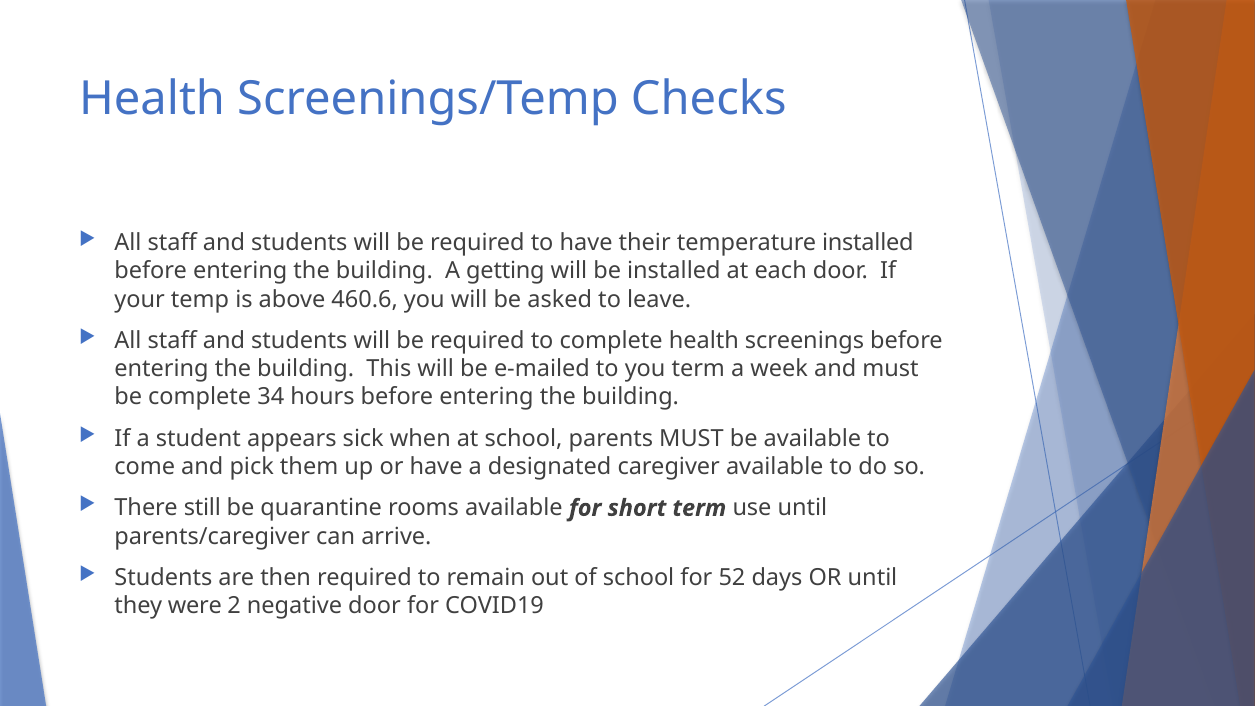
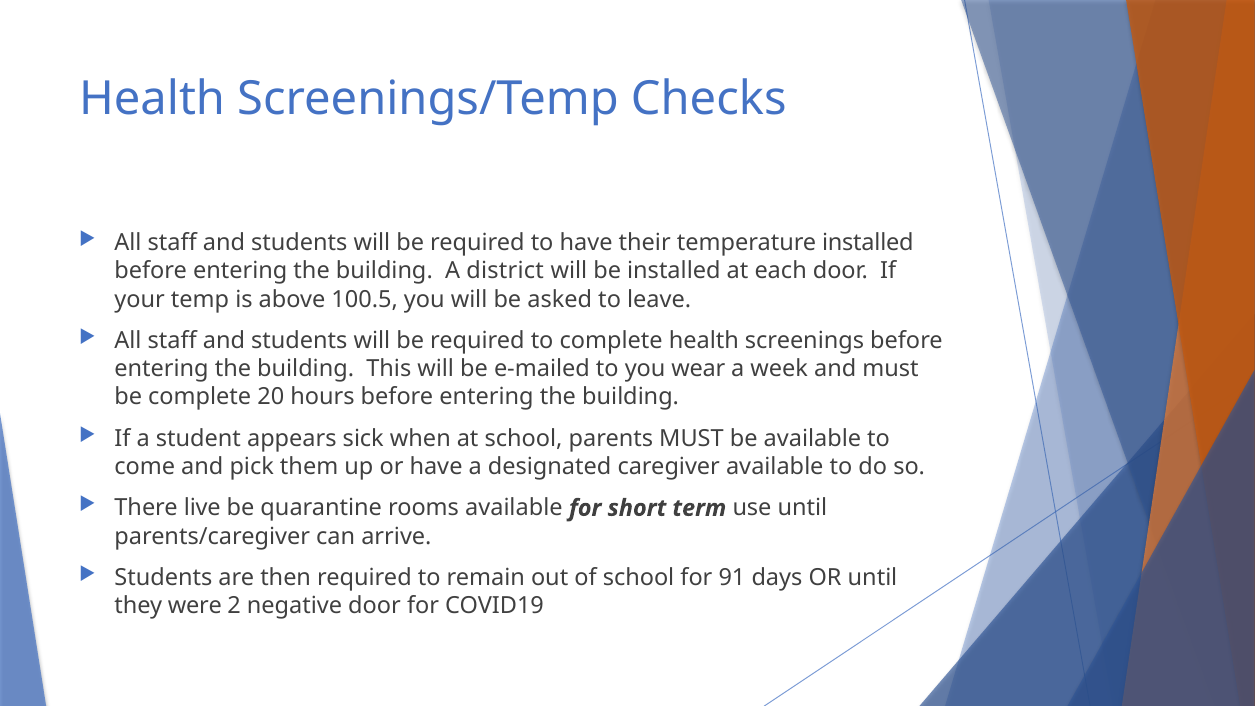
getting: getting -> district (505, 271)
460.6: 460.6 -> 100.5 (365, 299)
you term: term -> wear (698, 369)
34: 34 -> 20 (271, 397)
still: still -> live (202, 508)
52: 52 -> 91 (732, 578)
